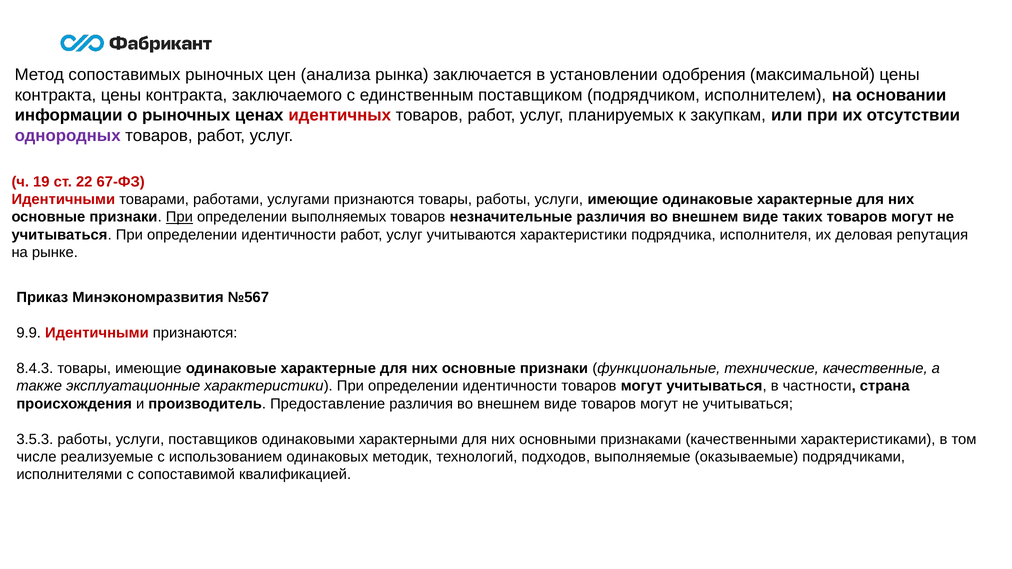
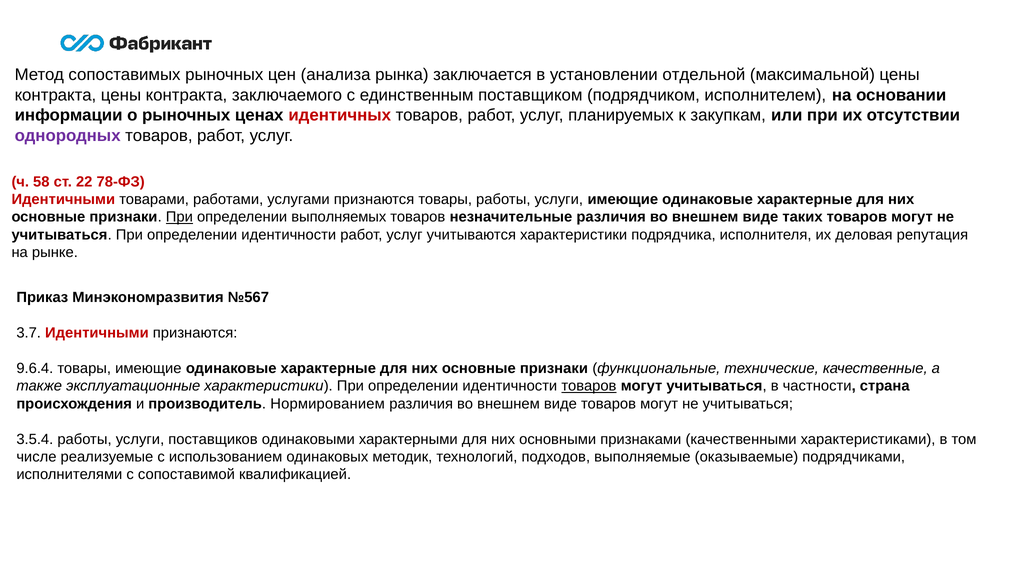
одобрения: одобрения -> отдельной (704, 75)
19: 19 -> 58 (41, 182)
67-ФЗ: 67-ФЗ -> 78-ФЗ (121, 182)
9.9: 9.9 -> 3.7 (29, 333)
8.4.3: 8.4.3 -> 9.6.4 (35, 368)
товаров underline: none -> present (589, 386)
Предоставление: Предоставление -> Нормированием (328, 404)
3.5.3: 3.5.3 -> 3.5.4 (35, 439)
